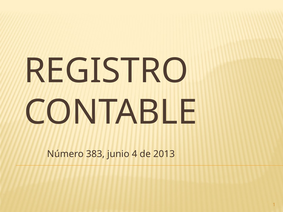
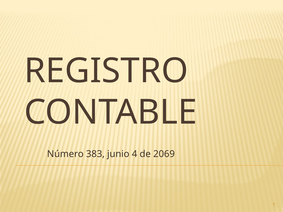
2013: 2013 -> 2069 (164, 154)
